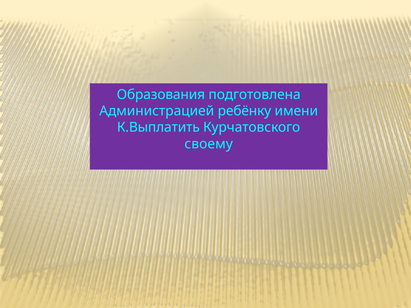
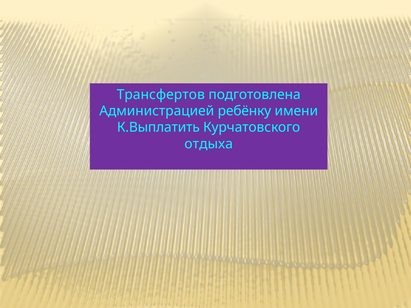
Образования: Образования -> Трансфертов (161, 95)
своему: своему -> отдыха (209, 144)
